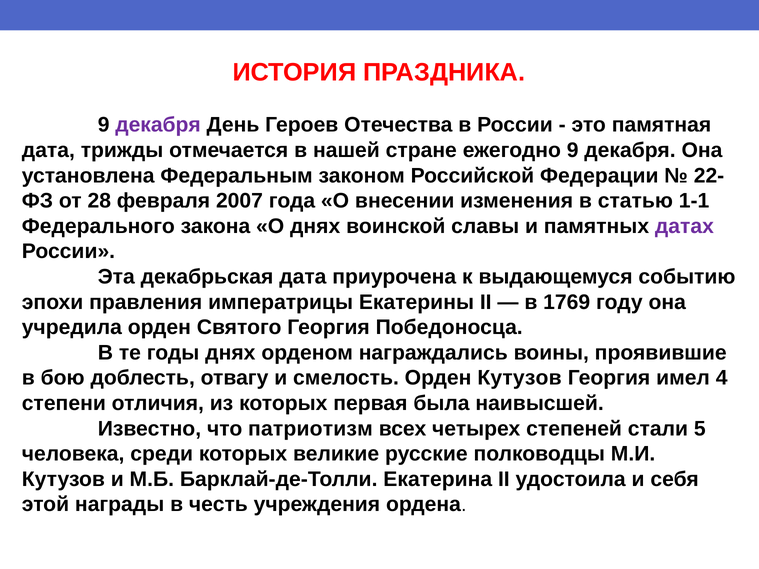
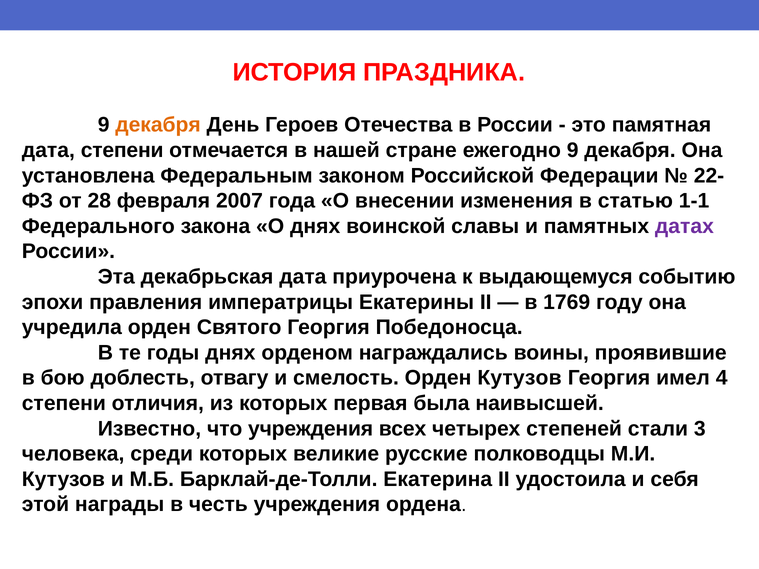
декабря colour: purple -> orange (158, 125)
дата трижды: трижды -> степени (122, 150)
что патриотизм: патриотизм -> учреждения (311, 429)
5: 5 -> 3 (700, 429)
